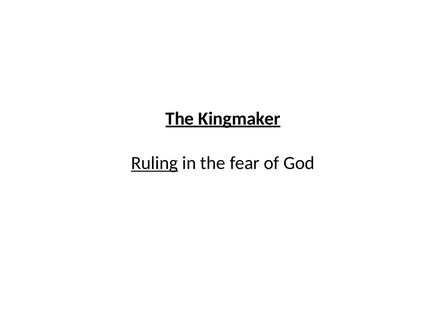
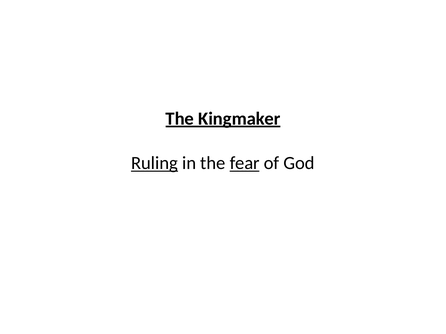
fear underline: none -> present (245, 163)
